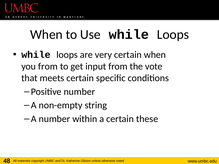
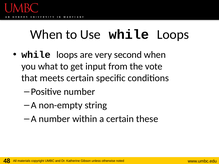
very certain: certain -> second (128, 55)
you from: from -> what (48, 66)
